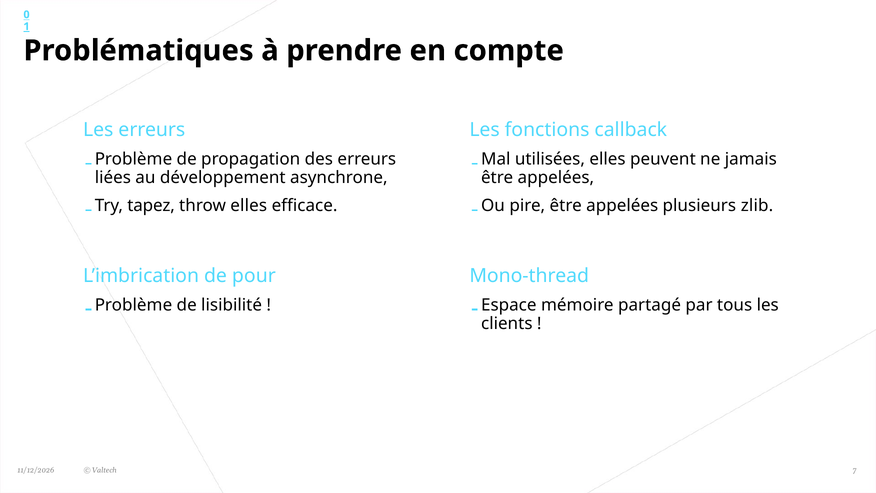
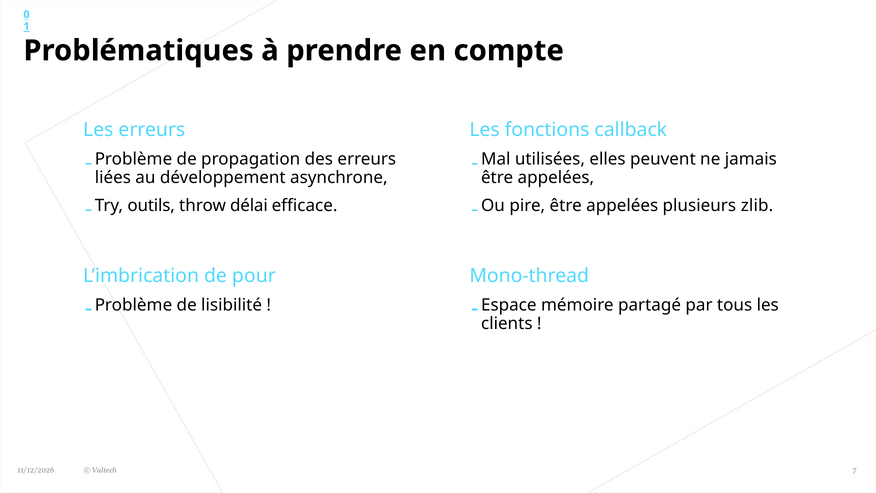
tapez: tapez -> outils (151, 206)
throw elles: elles -> délai (249, 206)
